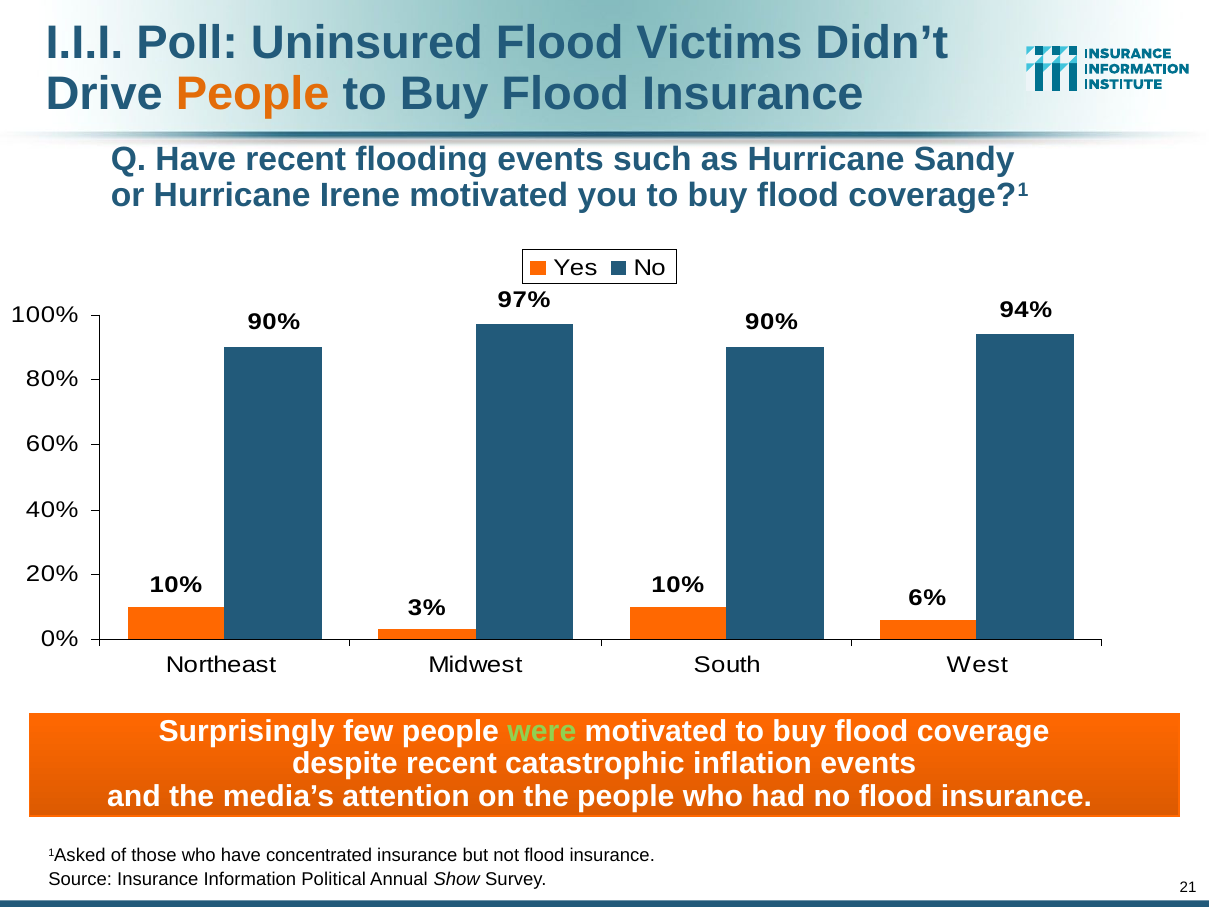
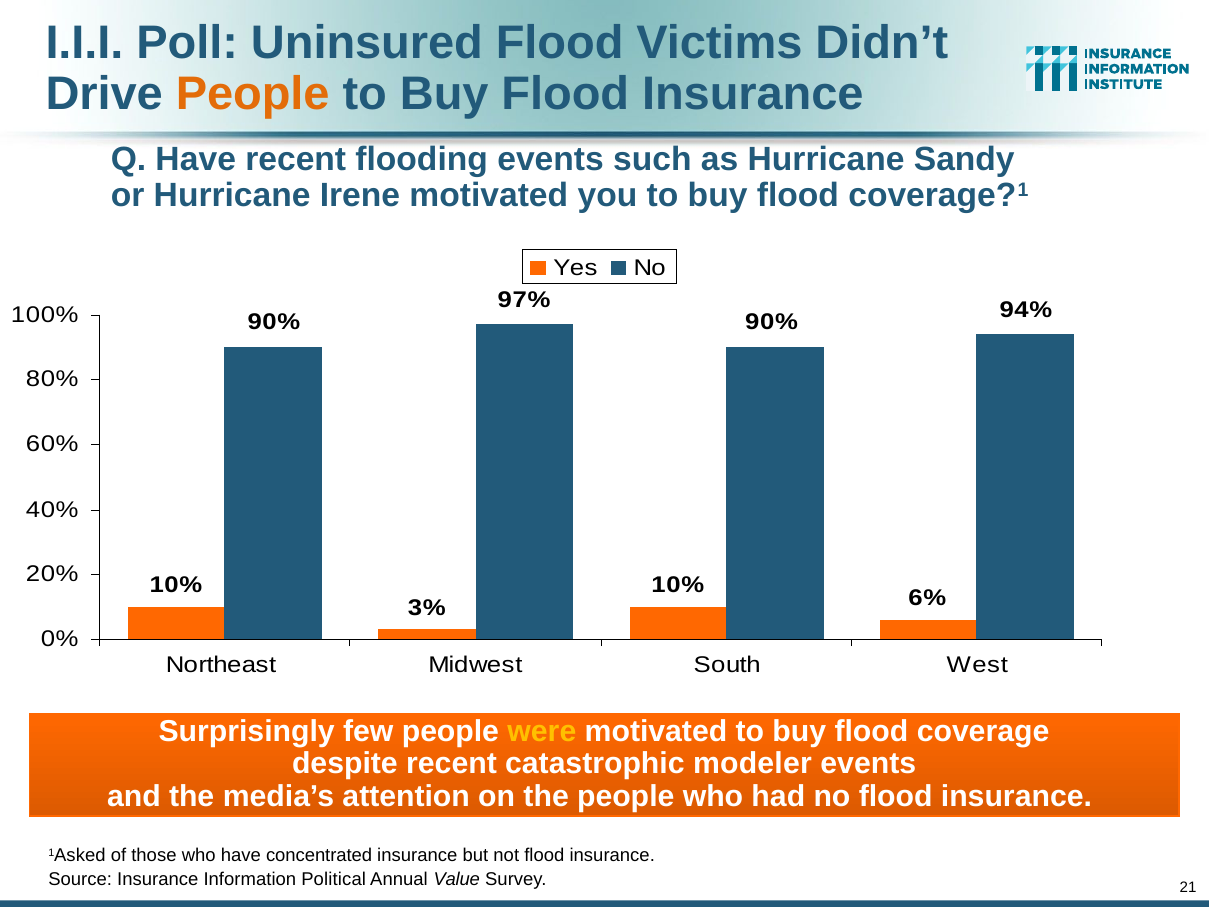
were colour: light green -> yellow (542, 731)
inflation: inflation -> modeler (752, 764)
Show: Show -> Value (457, 879)
